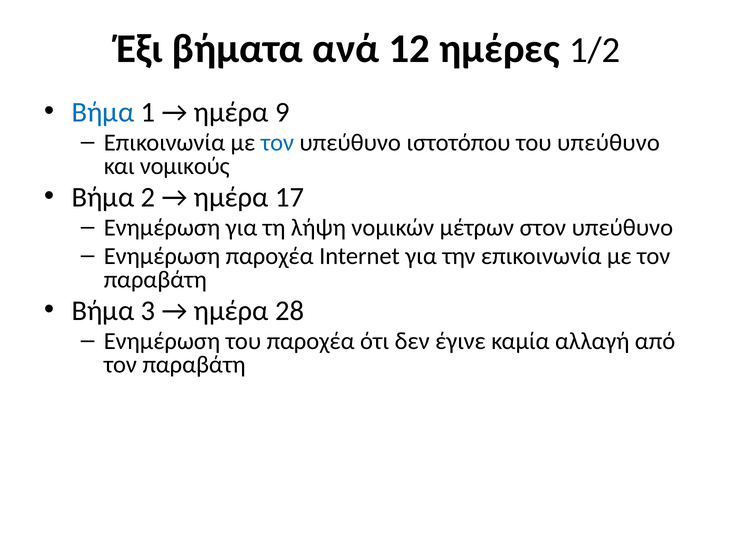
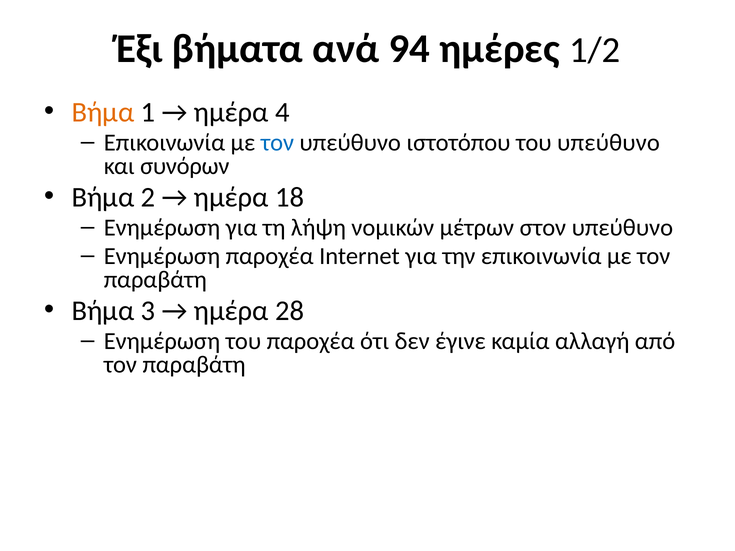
12: 12 -> 94 (409, 49)
Βήμα colour: blue -> orange (103, 112)
9: 9 -> 4 (282, 112)
νομικούς: νομικούς -> συνόρων (185, 166)
17: 17 -> 18 (290, 197)
